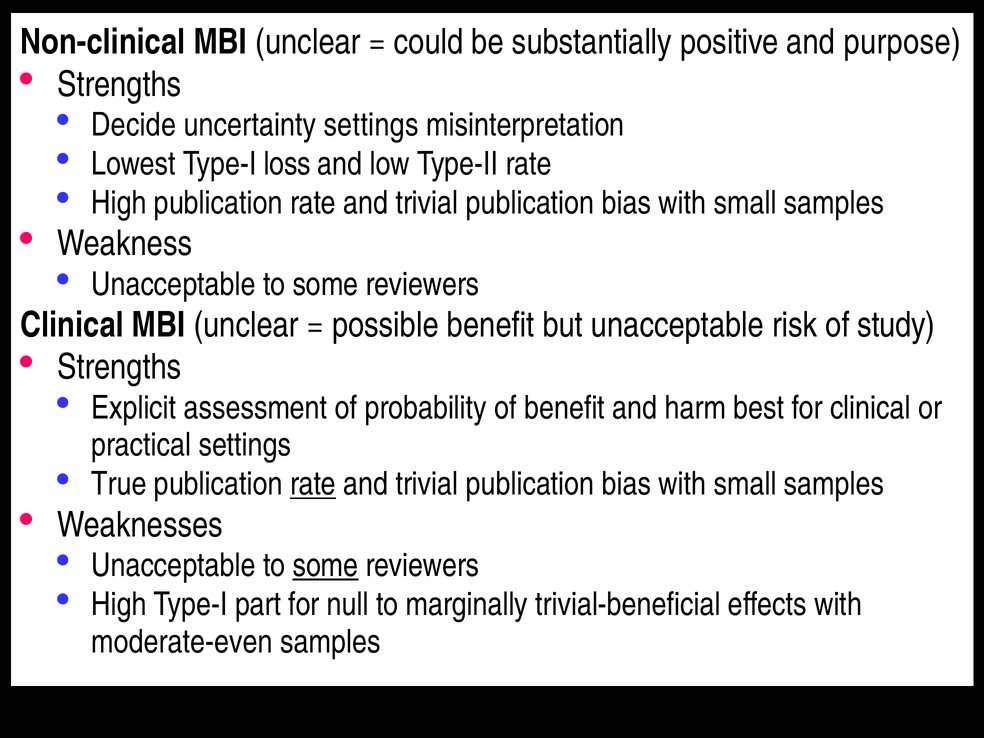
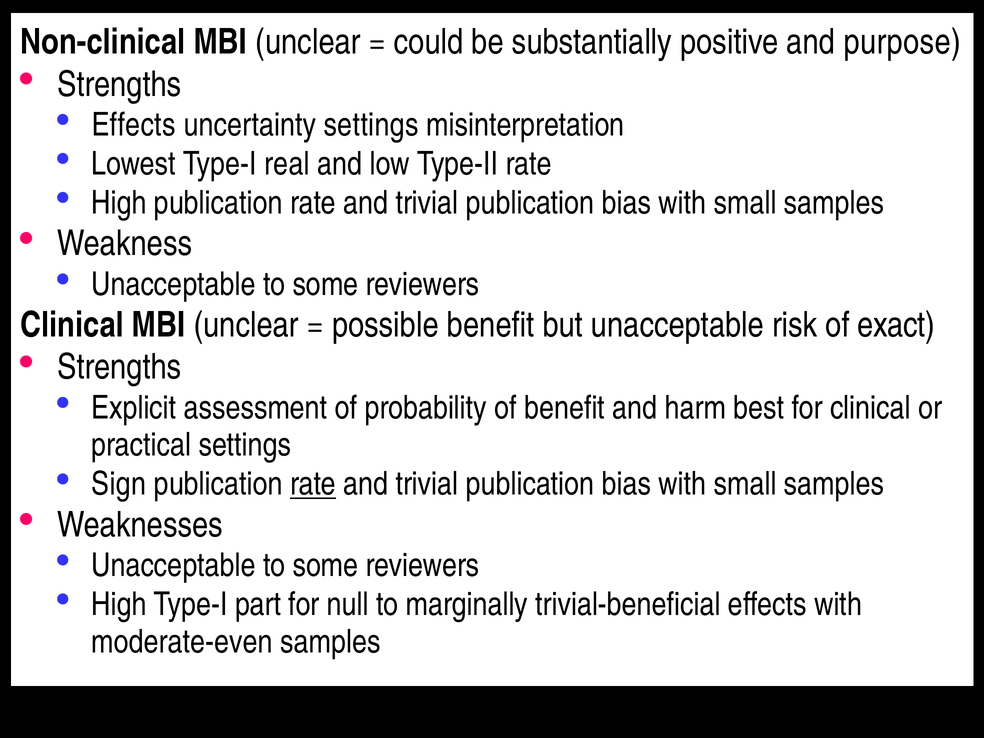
Decide: Decide -> Effects (134, 125)
loss: loss -> real (287, 164)
study: study -> exact (896, 325)
True: True -> Sign (119, 484)
some underline: present -> none (325, 565)
